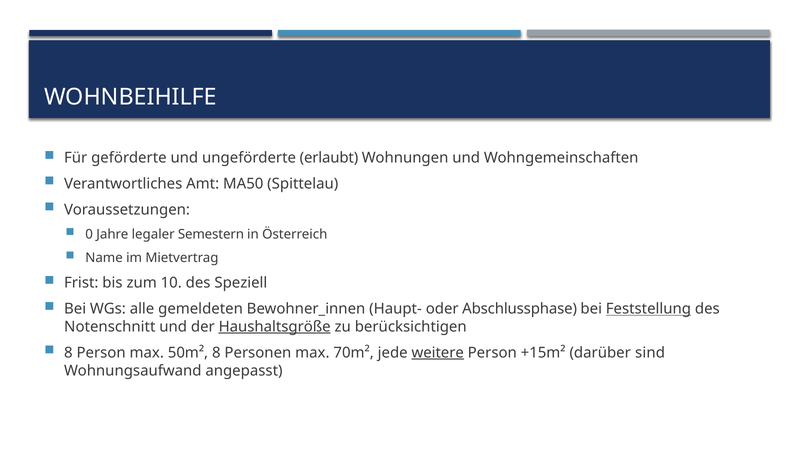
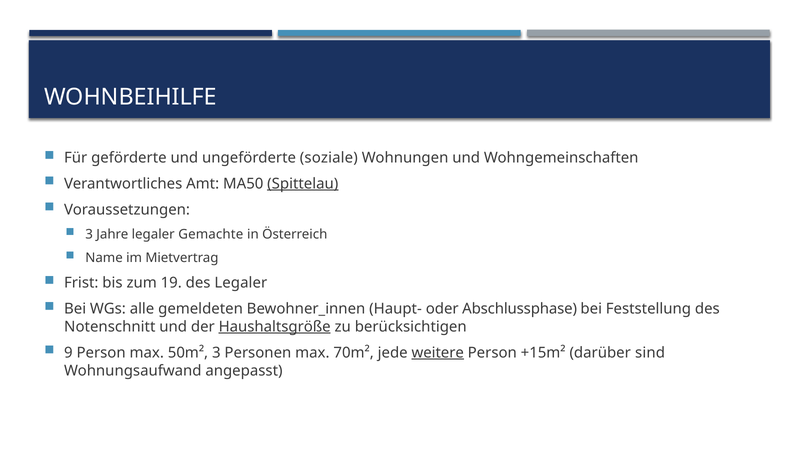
erlaubt: erlaubt -> soziale (329, 158)
Spittelau underline: none -> present (303, 184)
0: 0 -> 3 (89, 234)
Semestern: Semestern -> Gemachte (211, 234)
10: 10 -> 19 (171, 283)
des Speziell: Speziell -> Legaler (241, 283)
Feststellung underline: present -> none (648, 309)
8: 8 -> 9 (68, 353)
50m² 8: 8 -> 3 (216, 353)
